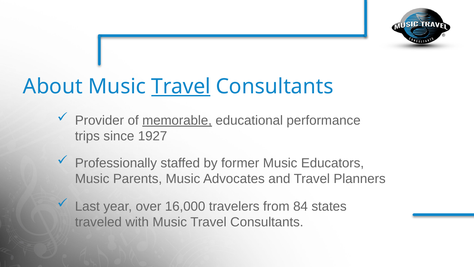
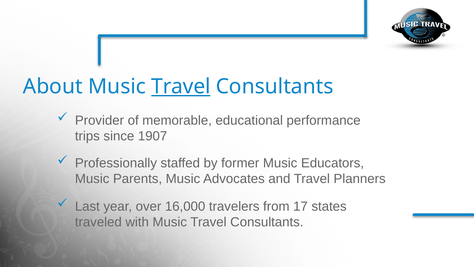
memorable underline: present -> none (177, 120)
1927: 1927 -> 1907 (153, 136)
84: 84 -> 17 (301, 206)
